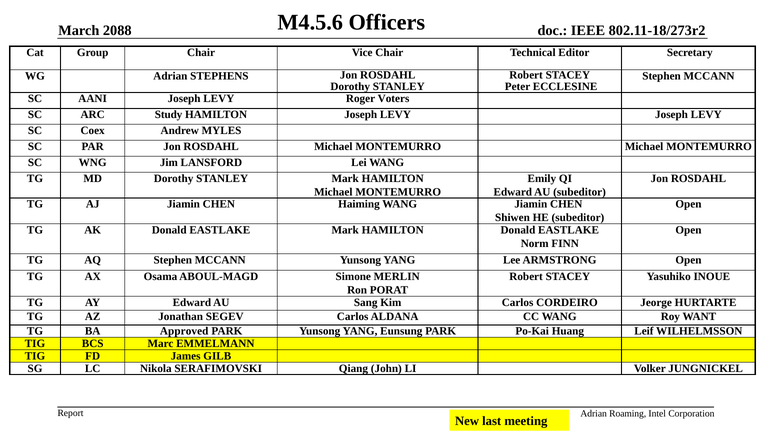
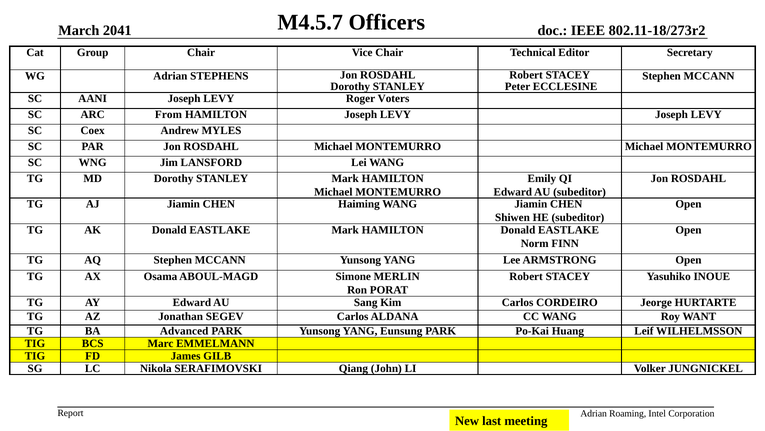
M4.5.6: M4.5.6 -> M4.5.7 (310, 22)
2088: 2088 -> 2041 (117, 31)
Study: Study -> From (168, 115)
Approved: Approved -> Advanced (184, 331)
